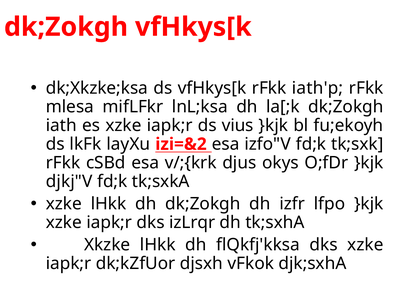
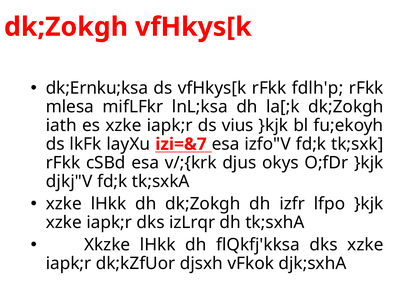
dk;Xkzke;ksa: dk;Xkzke;ksa -> dk;Ernku;ksa (97, 88)
iath'p: iath'p -> fdlh'p (318, 88)
izi=&2: izi=&2 -> izi=&7 (181, 144)
